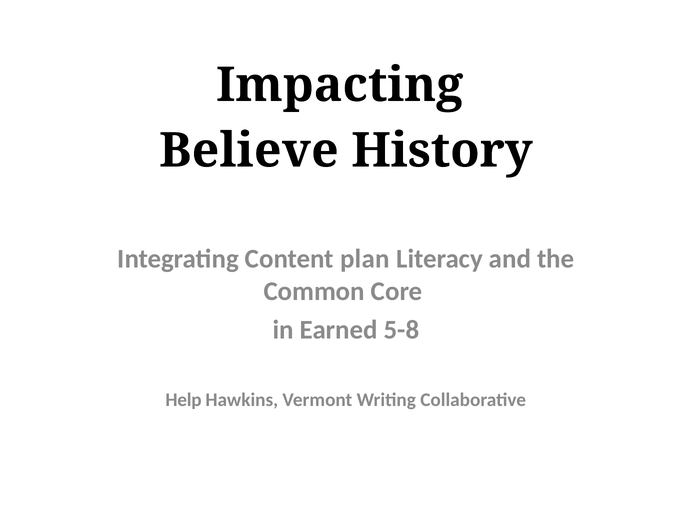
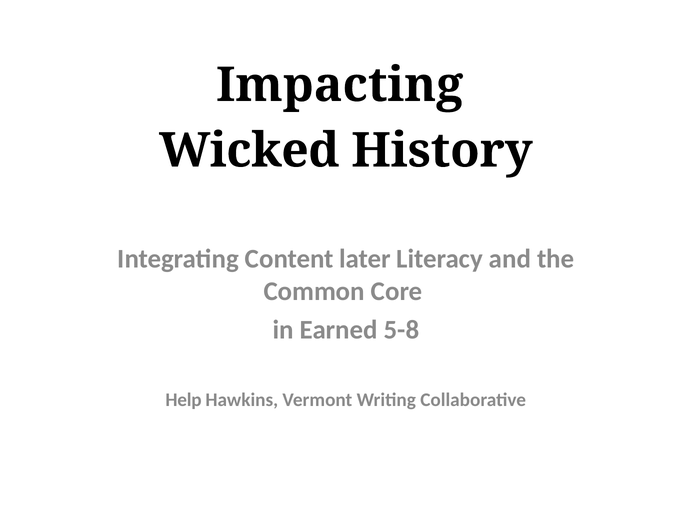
Believe: Believe -> Wicked (249, 151)
plan: plan -> later (365, 259)
